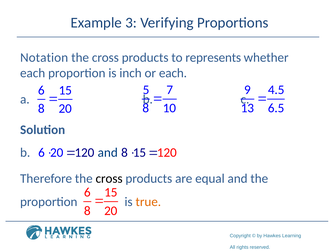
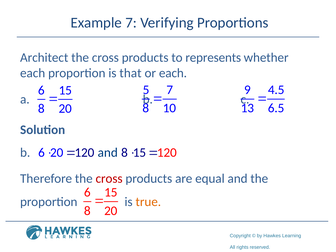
Example 3: 3 -> 7 (131, 23)
Notation: Notation -> Architect (44, 57)
inch: inch -> that (130, 73)
cross colour: black -> red (109, 178)
